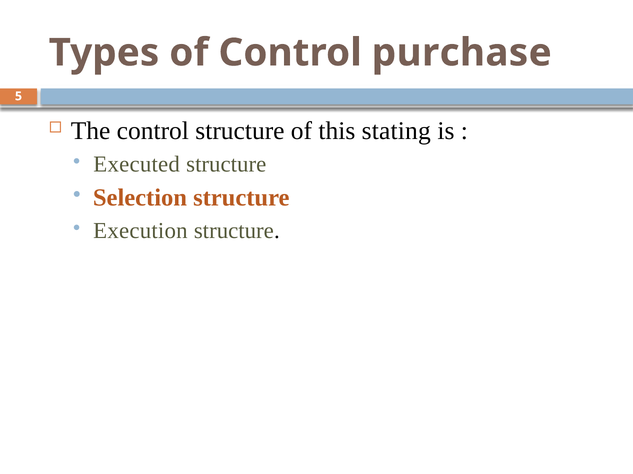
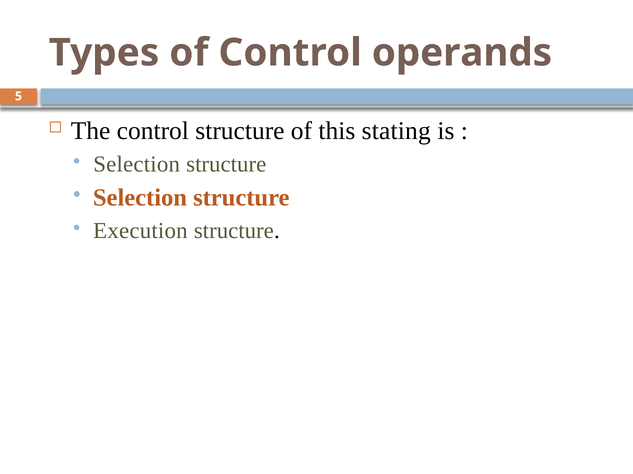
purchase: purchase -> operands (462, 53)
Executed: Executed -> Selection (137, 165)
